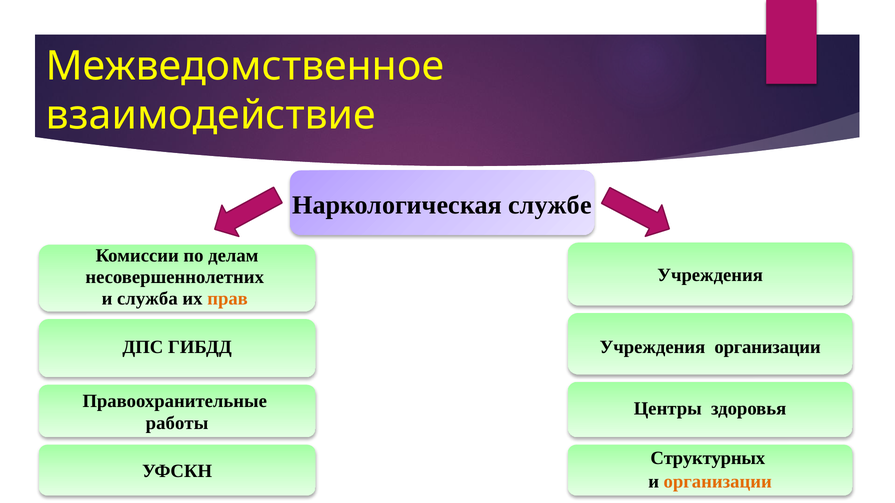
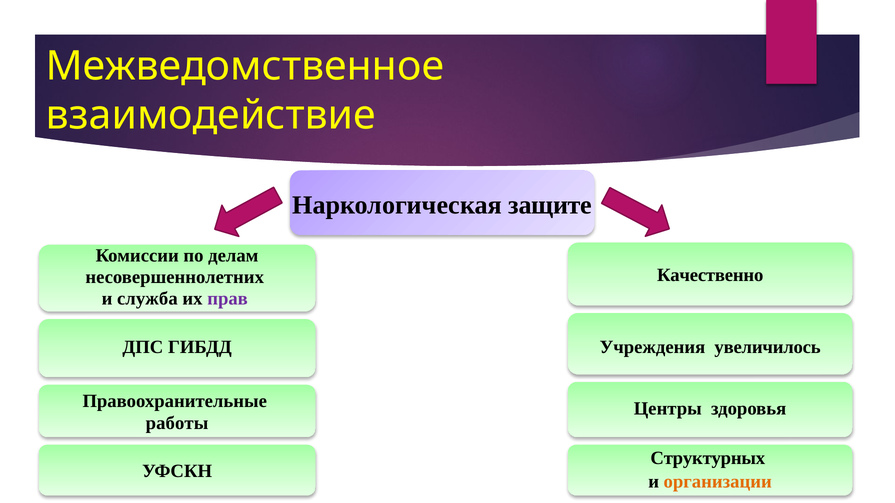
службе: службе -> защите (550, 205)
Учреждения: Учреждения -> Качественно (710, 275)
прав colour: orange -> purple (228, 299)
Учреждения организации: организации -> увеличилось (768, 348)
